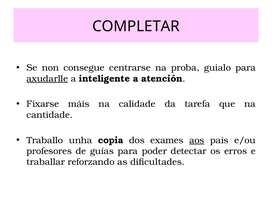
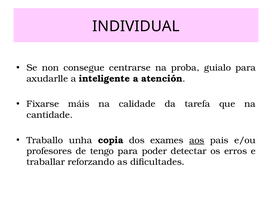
COMPLETAR: COMPLETAR -> INDIVIDUAL (136, 26)
axudarlle underline: present -> none (47, 79)
guías: guías -> tengo (102, 151)
